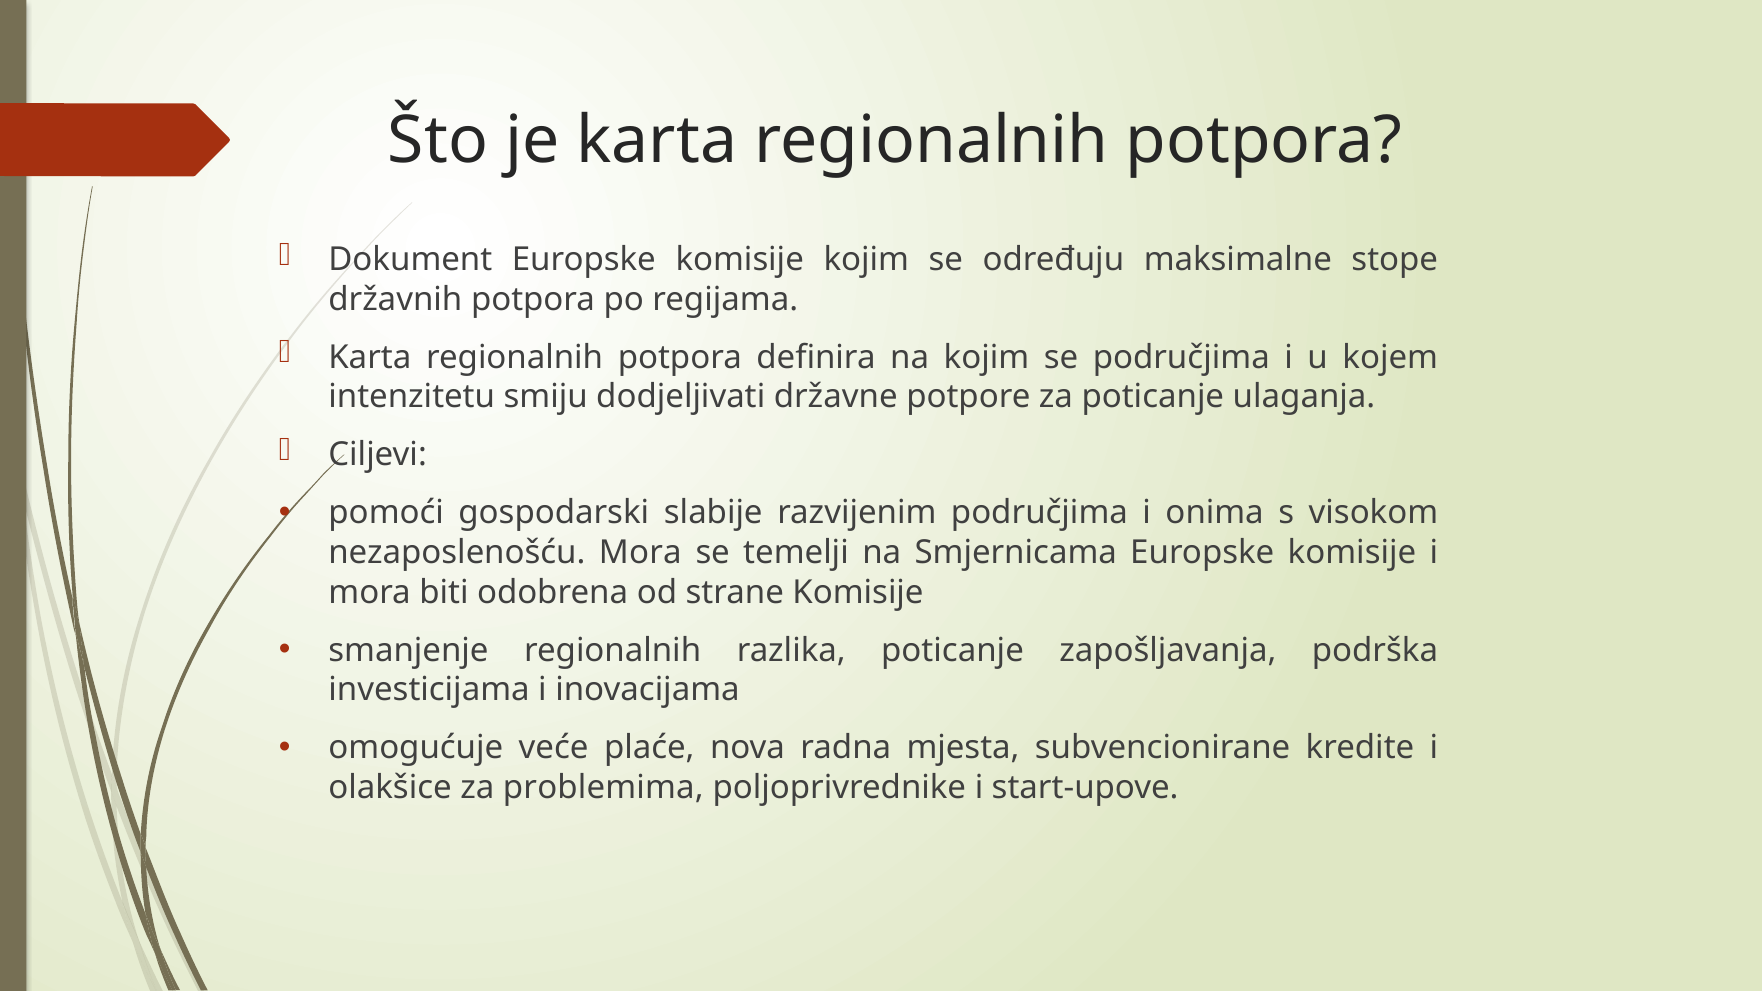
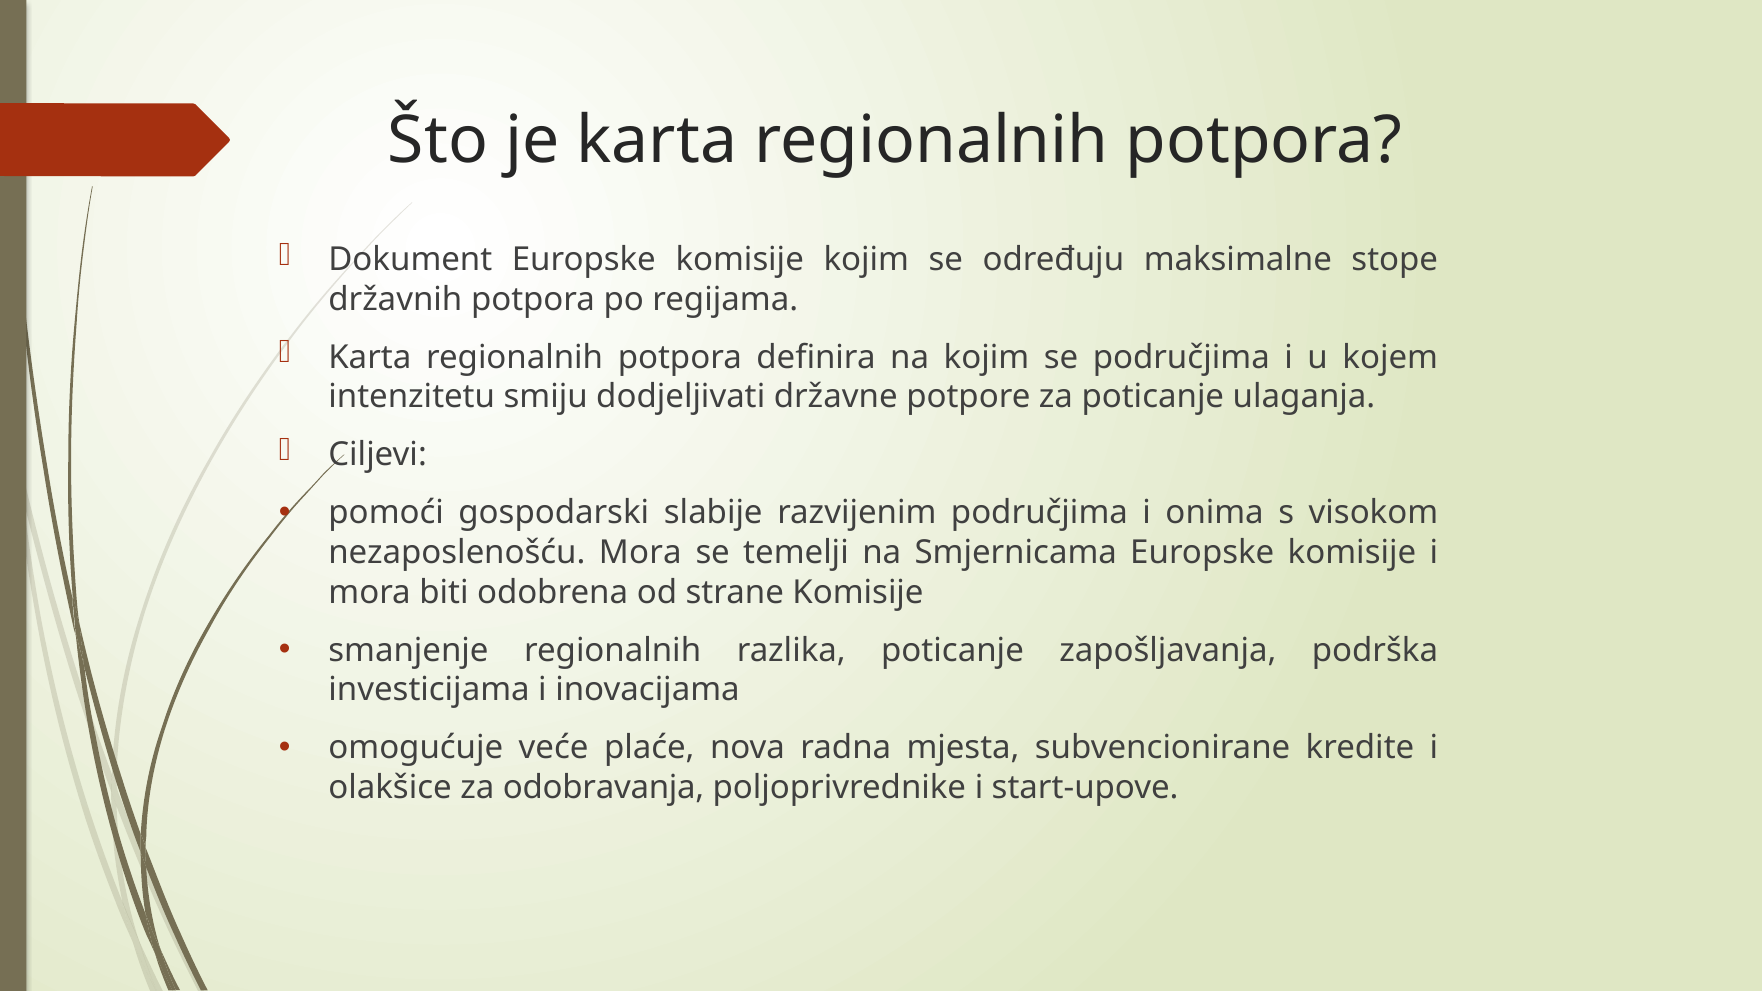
problemima: problemima -> odobravanja (604, 788)
